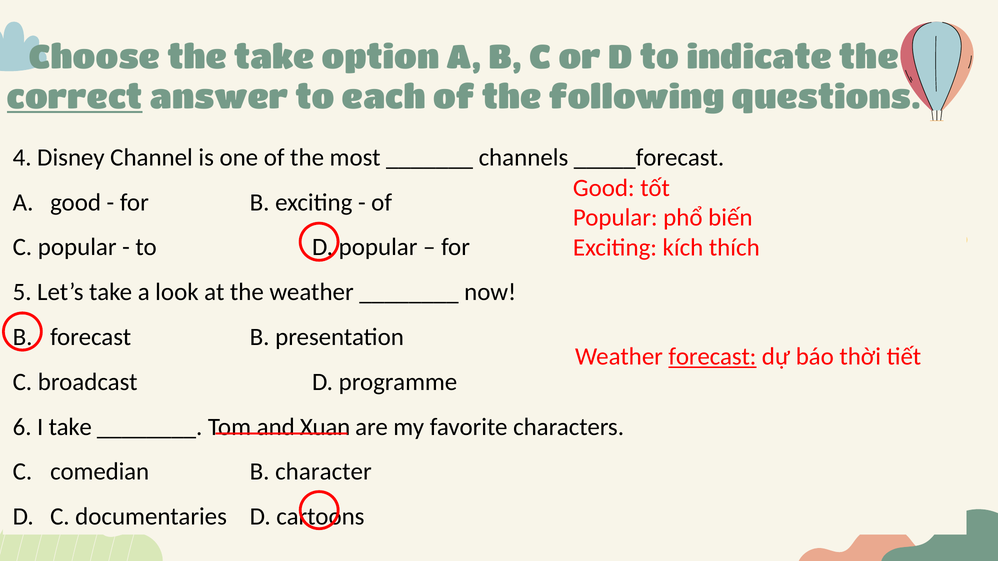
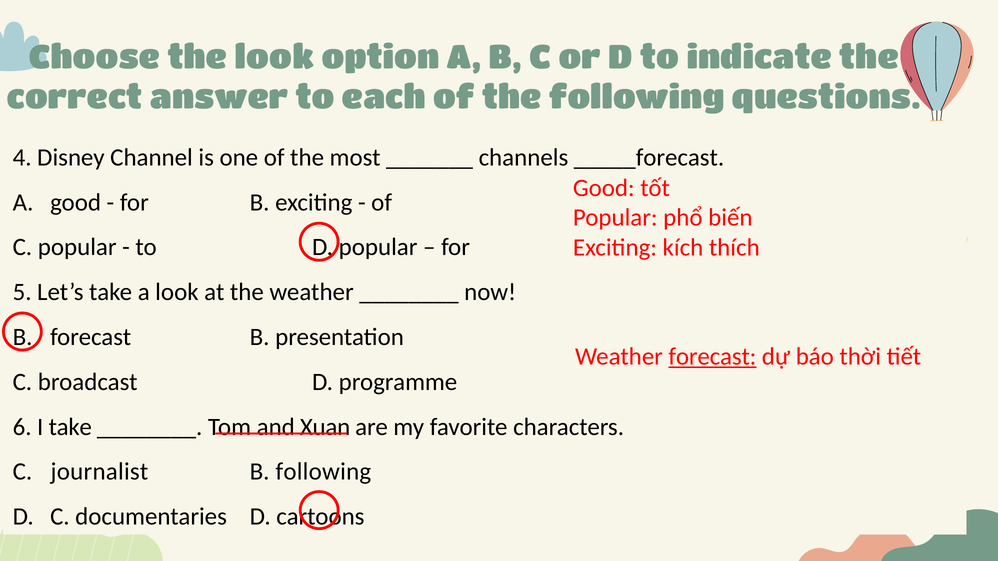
the take: take -> look (274, 58)
correct underline: present -> none (75, 98)
comedian: comedian -> journalist (99, 472)
B character: character -> following (323, 472)
